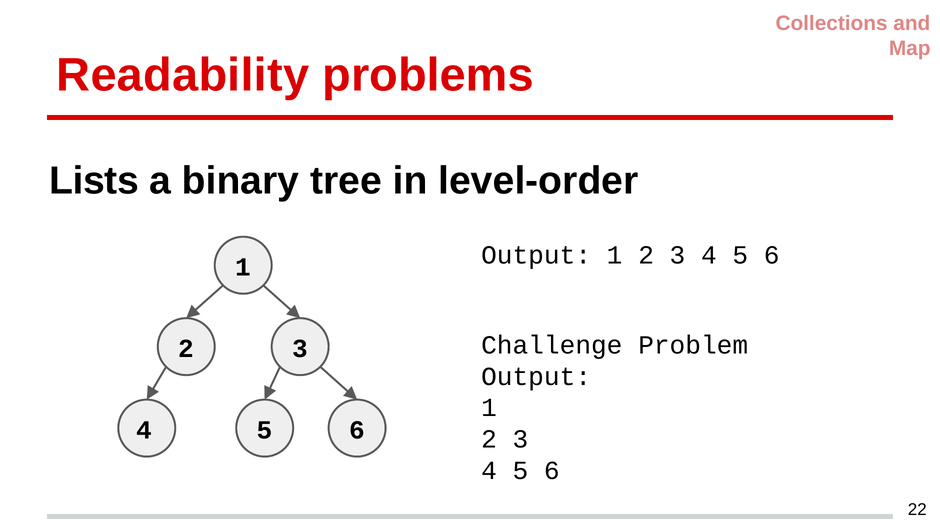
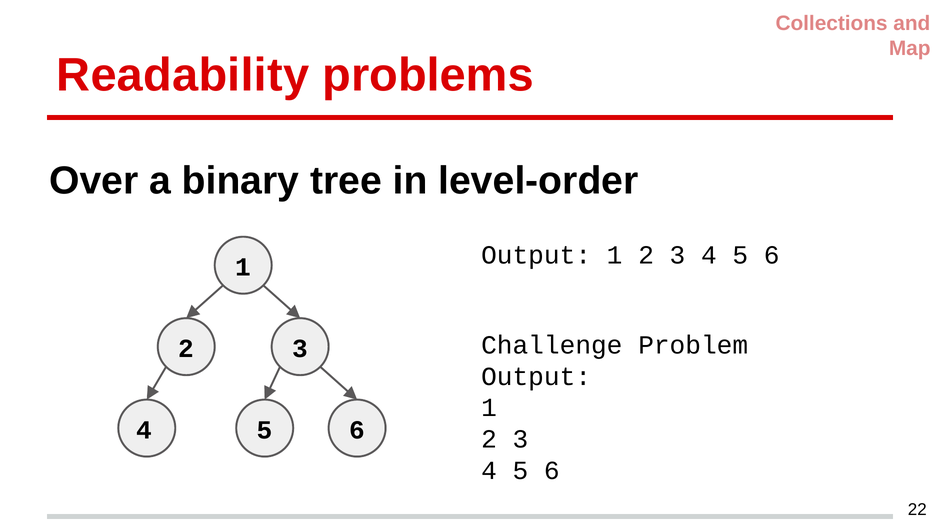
Lists: Lists -> Over (94, 181)
